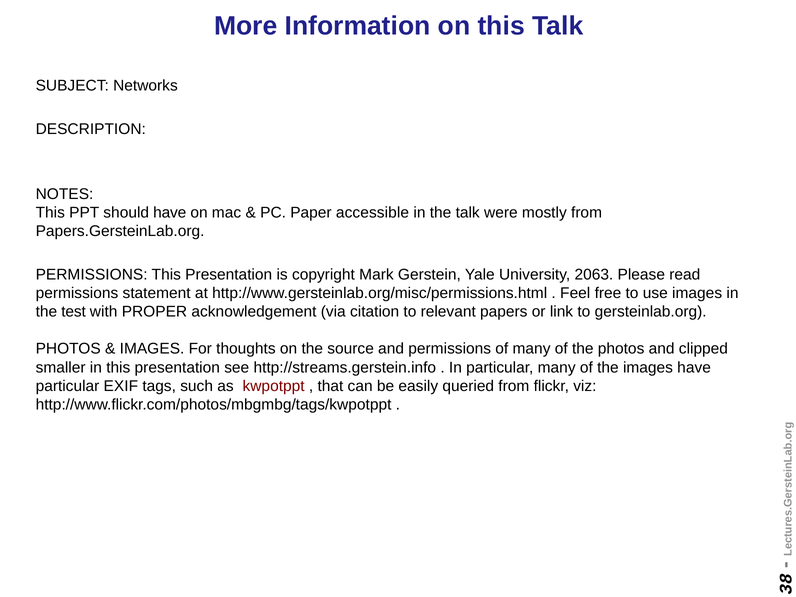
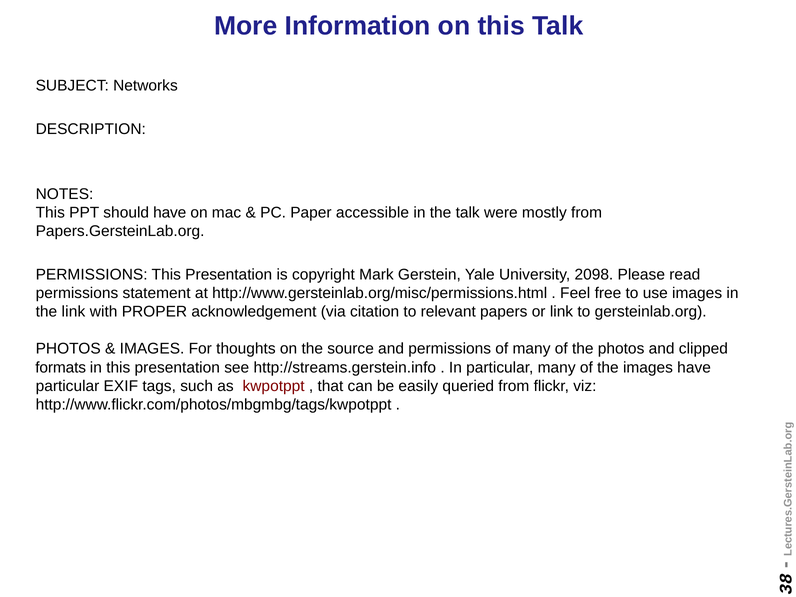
2063: 2063 -> 2098 (594, 275)
the test: test -> link (73, 312)
smaller: smaller -> formats (61, 367)
